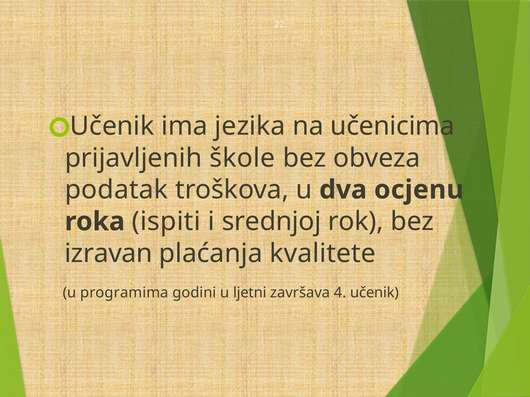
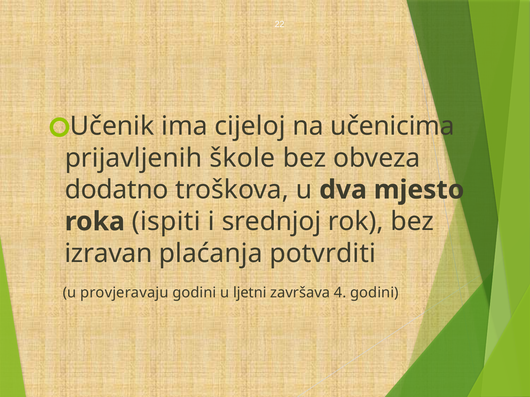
jezika: jezika -> cijeloj (250, 126)
podatak: podatak -> dodatno (117, 190)
ocjenu: ocjenu -> mjesto (419, 190)
kvalitete: kvalitete -> potvrditi (323, 254)
programima: programima -> provjeravaju (124, 293)
4 učenik: učenik -> godini (374, 293)
